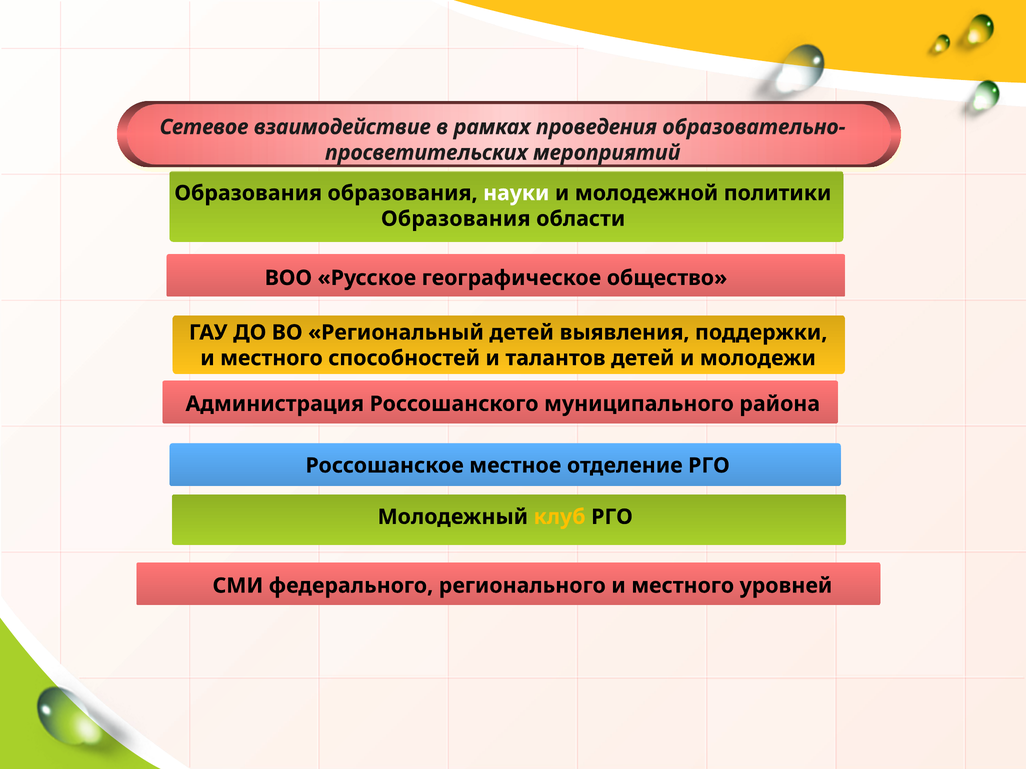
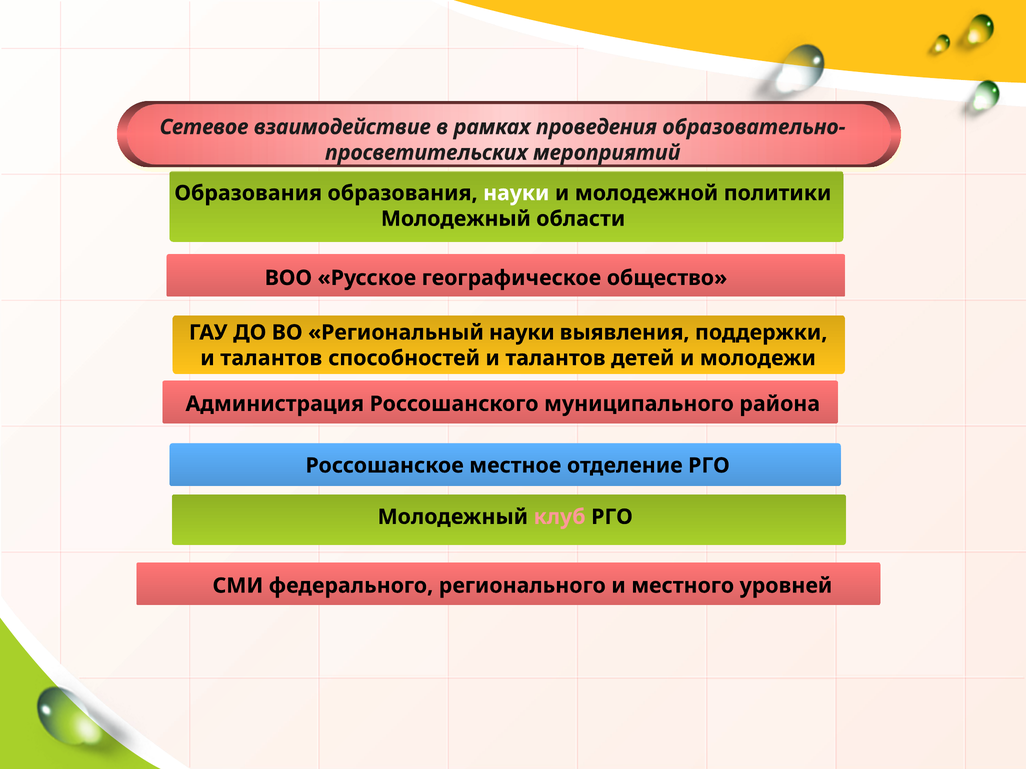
Образования: Образования -> Молодежный (456, 219)
Региональный детей: детей -> науки (522, 333)
местного: местного -> талантов (271, 358)
клуб colour: yellow -> pink (560, 517)
